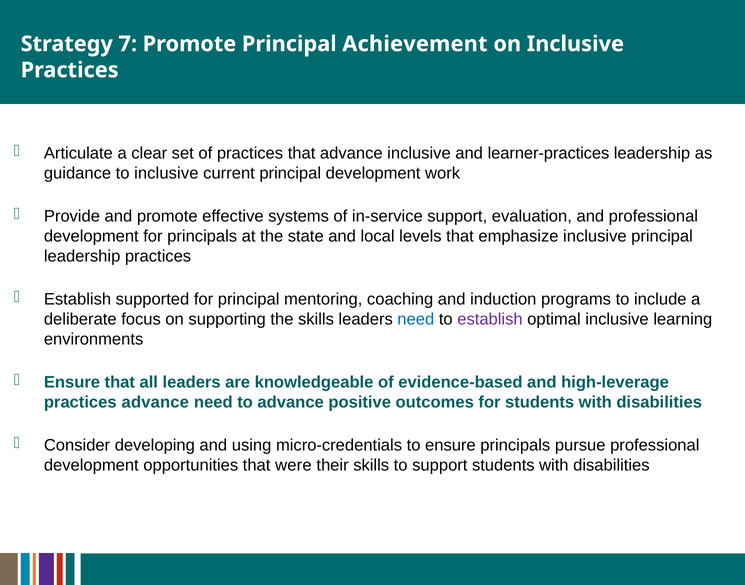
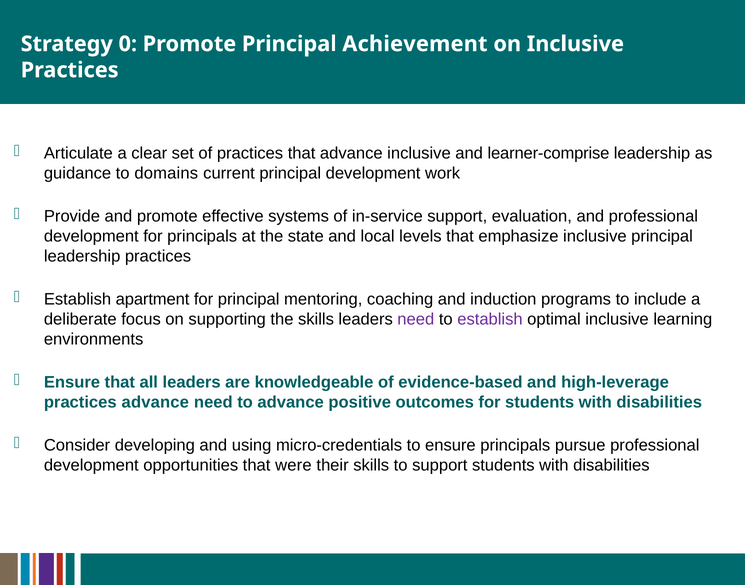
7: 7 -> 0 (128, 44)
learner-practices: learner-practices -> learner-comprise (549, 153)
to inclusive: inclusive -> domains (166, 173)
supported: supported -> apartment (153, 299)
need colour: blue -> purple (416, 319)
